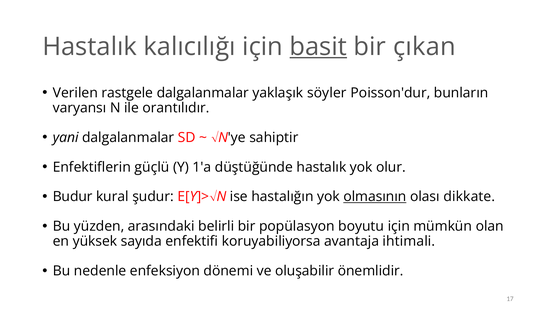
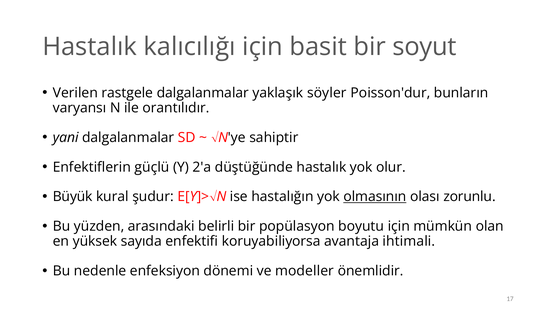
basit underline: present -> none (318, 47)
çıkan: çıkan -> soyut (425, 47)
1'a: 1'a -> 2'a (202, 167)
Budur: Budur -> Büyük (73, 197)
dikkate: dikkate -> zorunlu (470, 197)
oluşabilir: oluşabilir -> modeller (305, 271)
